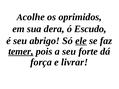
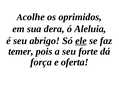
Escudo: Escudo -> Aleluia (90, 29)
temer underline: present -> none (21, 52)
livrar: livrar -> oferta (75, 62)
